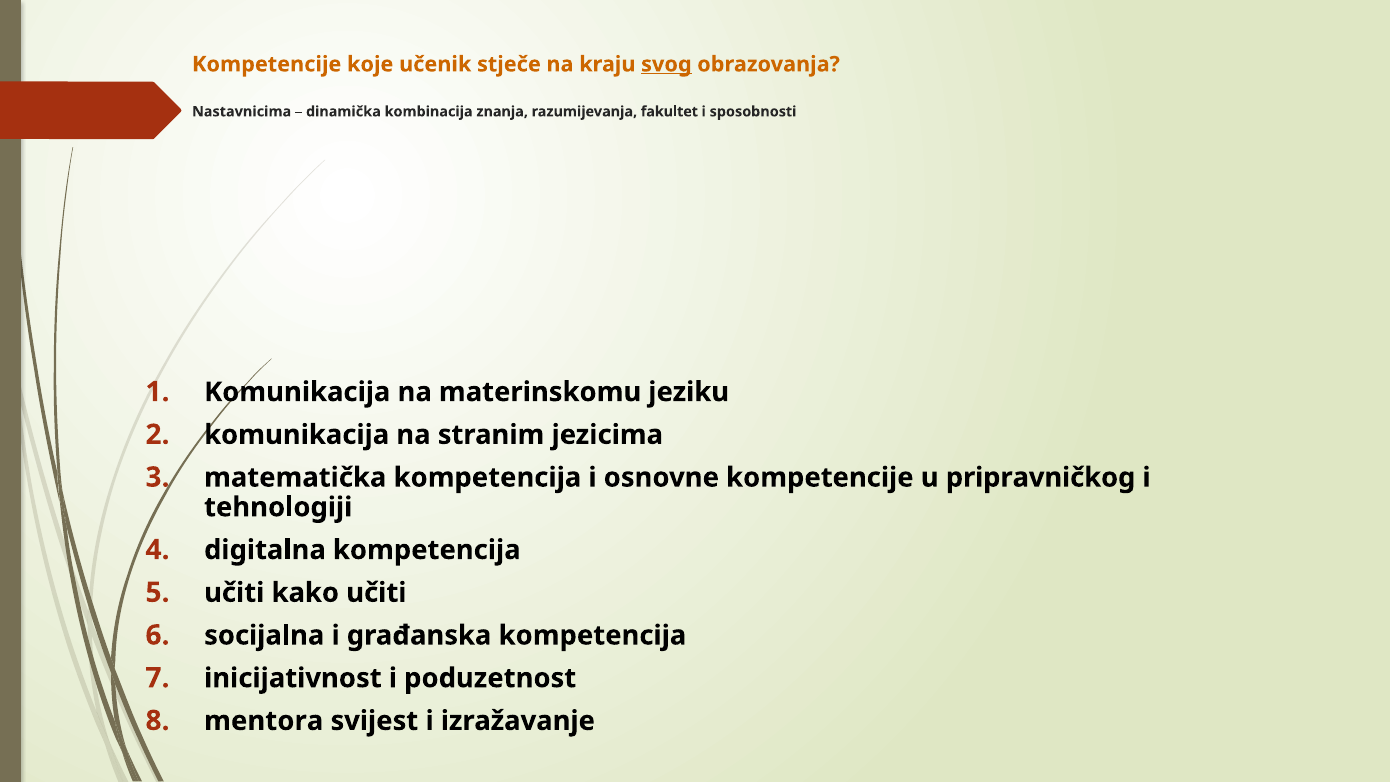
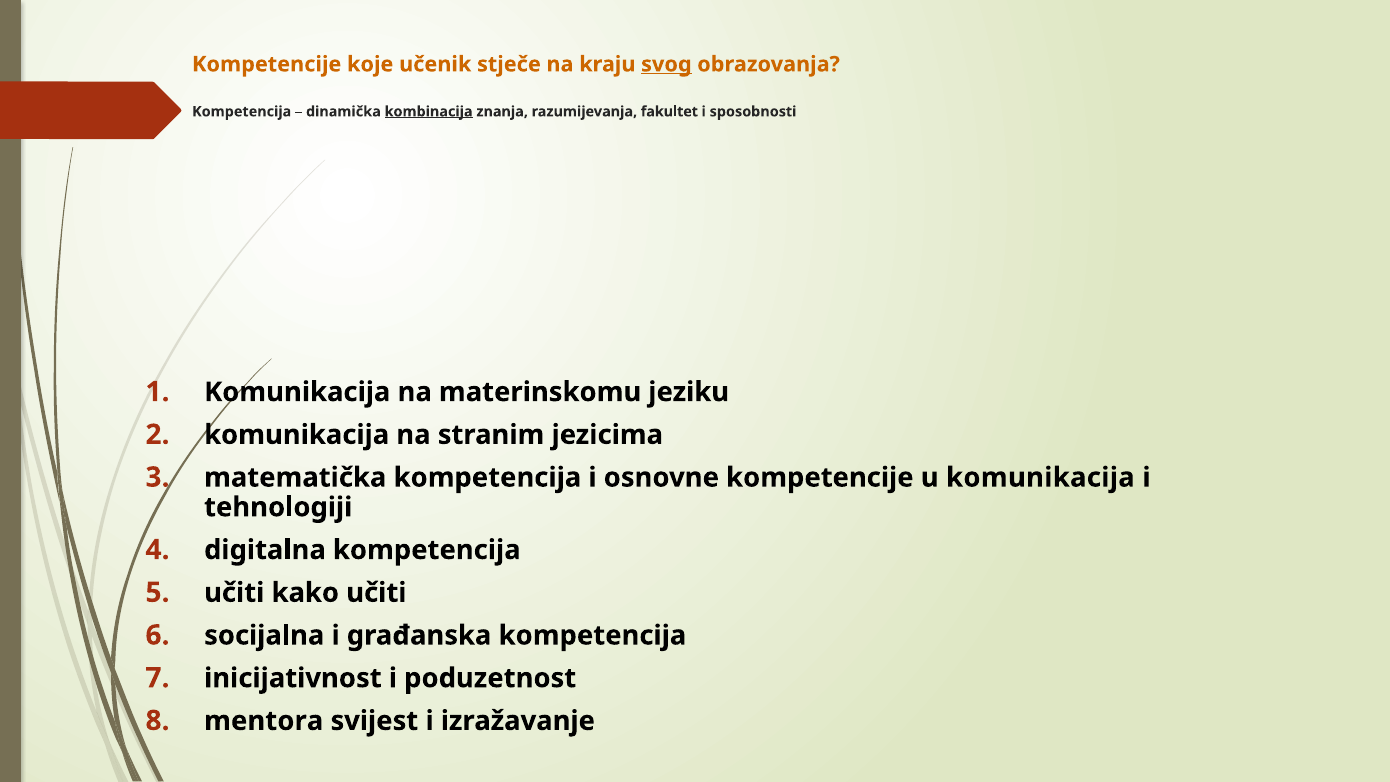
Nastavnicima: Nastavnicima -> Kompetencija (242, 112)
kombinacija underline: none -> present (429, 112)
u pripravničkog: pripravničkog -> komunikacija (1040, 477)
